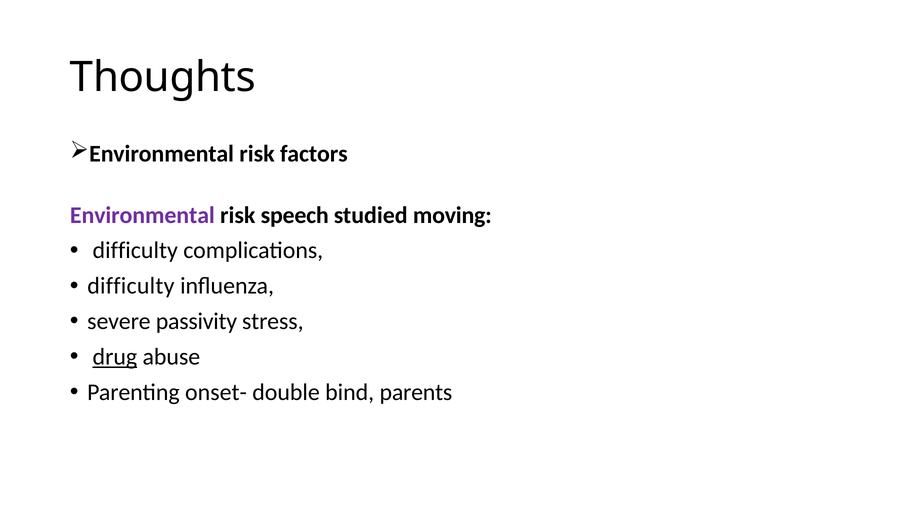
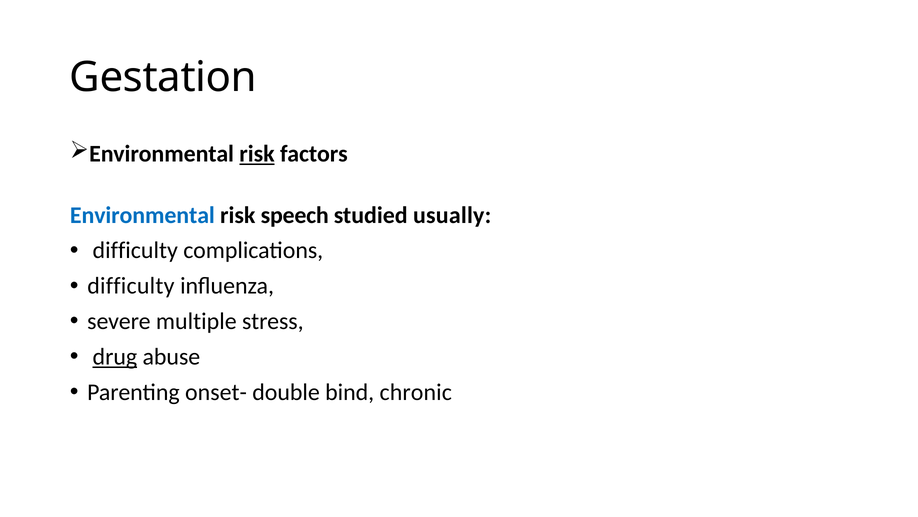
Thoughts: Thoughts -> Gestation (163, 77)
risk underline: none -> present (257, 154)
Environmental colour: purple -> blue (142, 215)
moving: moving -> usually (452, 215)
passivity: passivity -> multiple (196, 321)
parents: parents -> chronic (416, 392)
